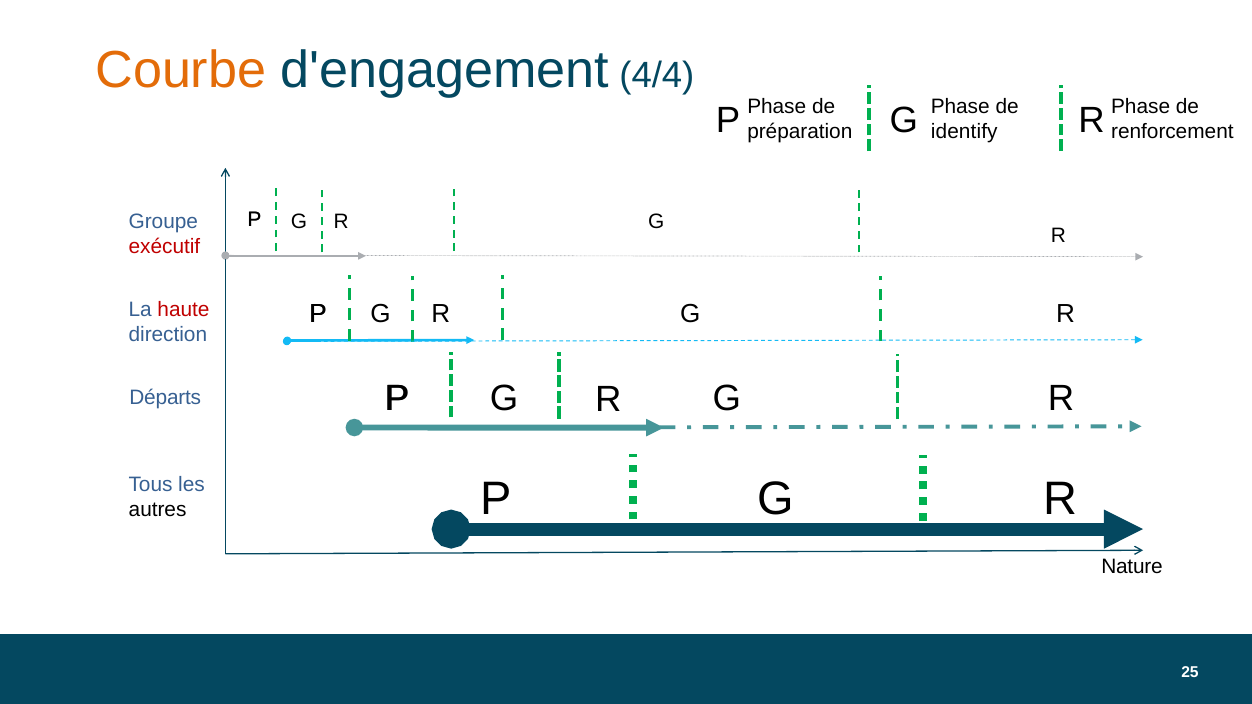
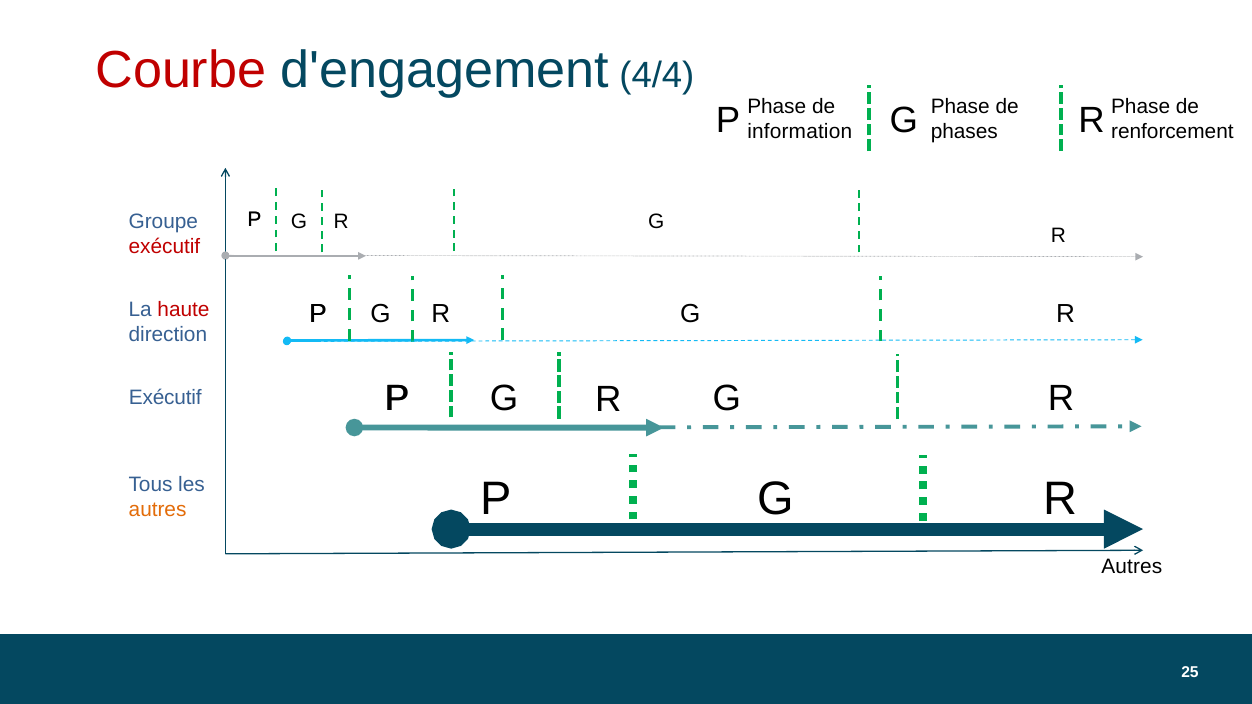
Courbe colour: orange -> red (181, 70)
préparation: préparation -> information (800, 132)
identify: identify -> phases (964, 132)
Départs: Départs -> Exécutif (165, 398)
autres colour: black -> orange (158, 510)
Nature: Nature -> Autres (1132, 567)
